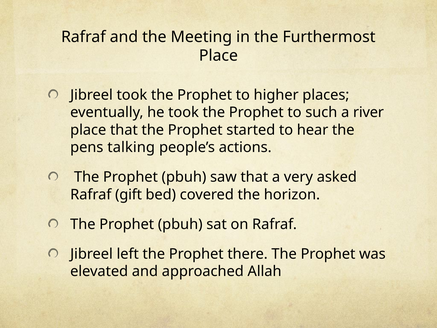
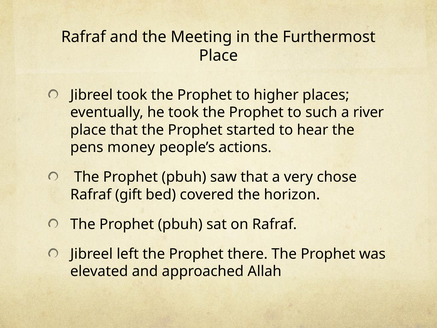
talking: talking -> money (131, 147)
asked: asked -> chose (337, 177)
